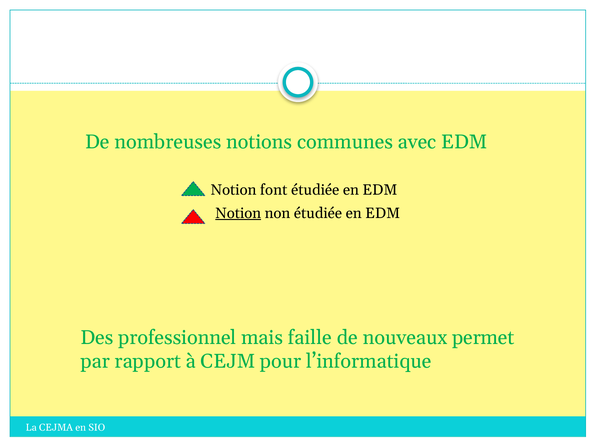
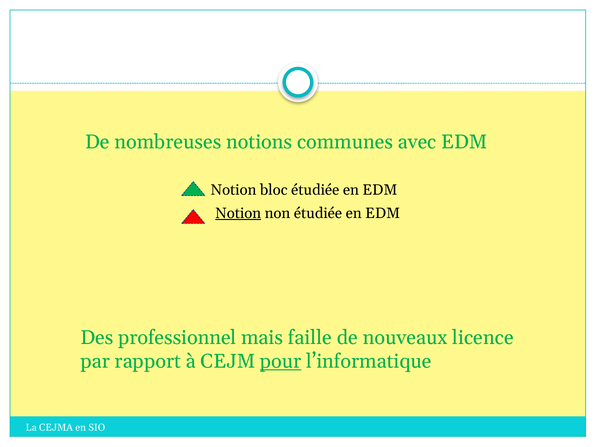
font: font -> bloc (274, 190)
permet: permet -> licence (483, 338)
pour underline: none -> present (281, 361)
